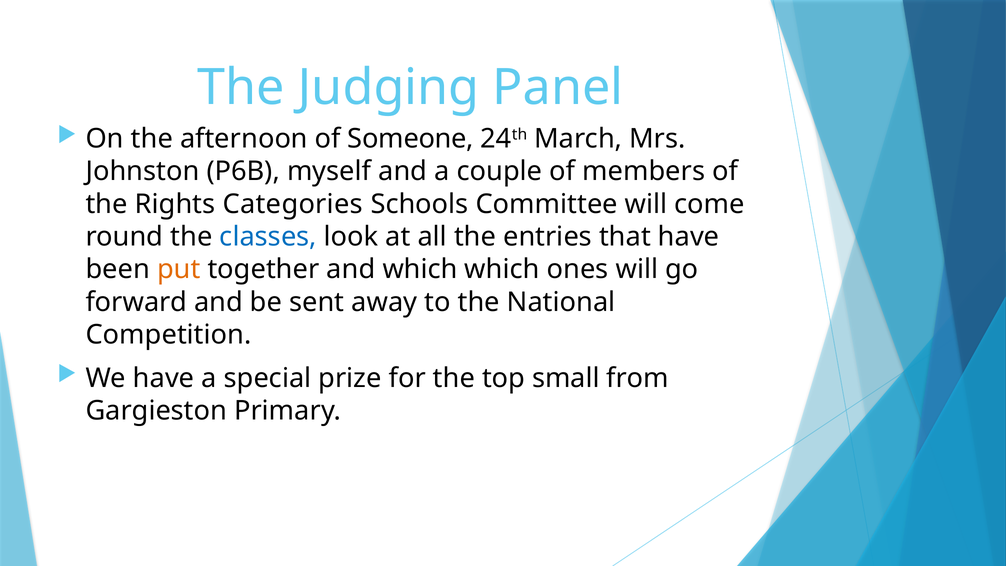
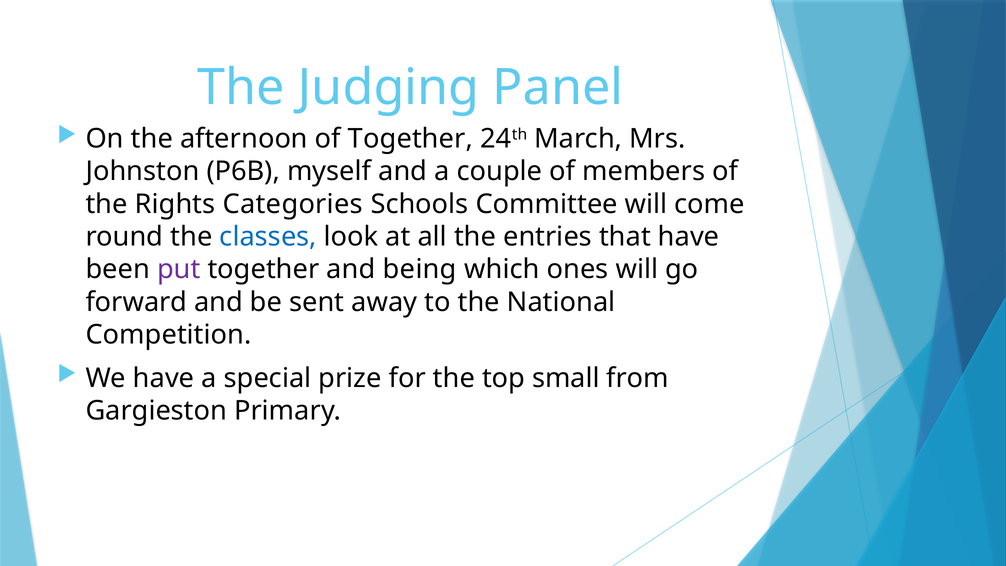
of Someone: Someone -> Together (410, 139)
put colour: orange -> purple (179, 269)
and which: which -> being (420, 269)
